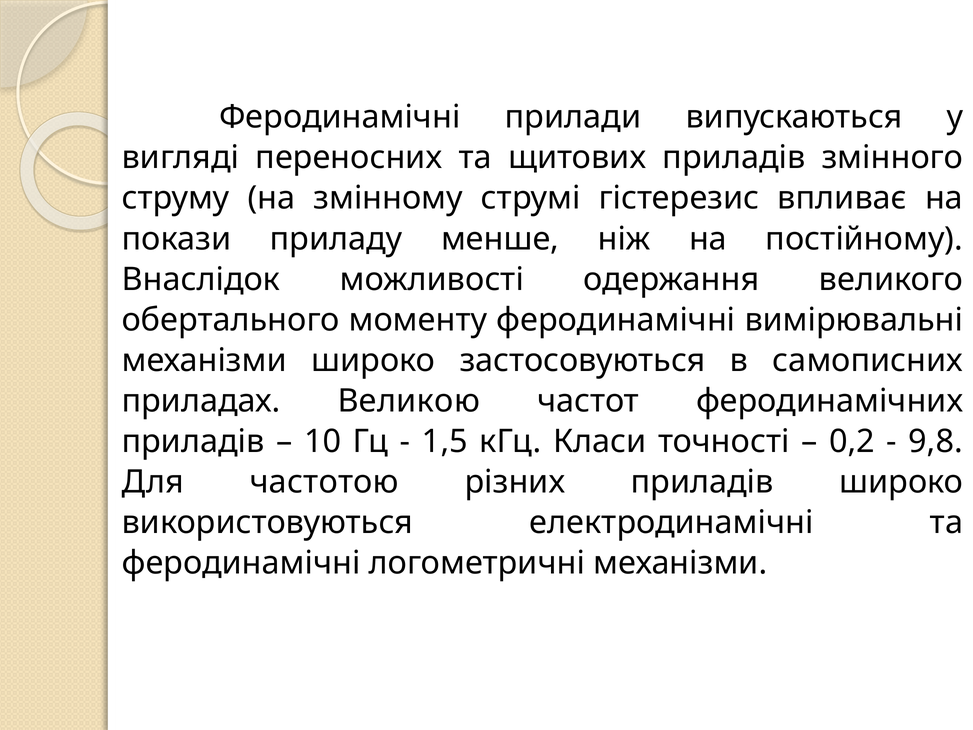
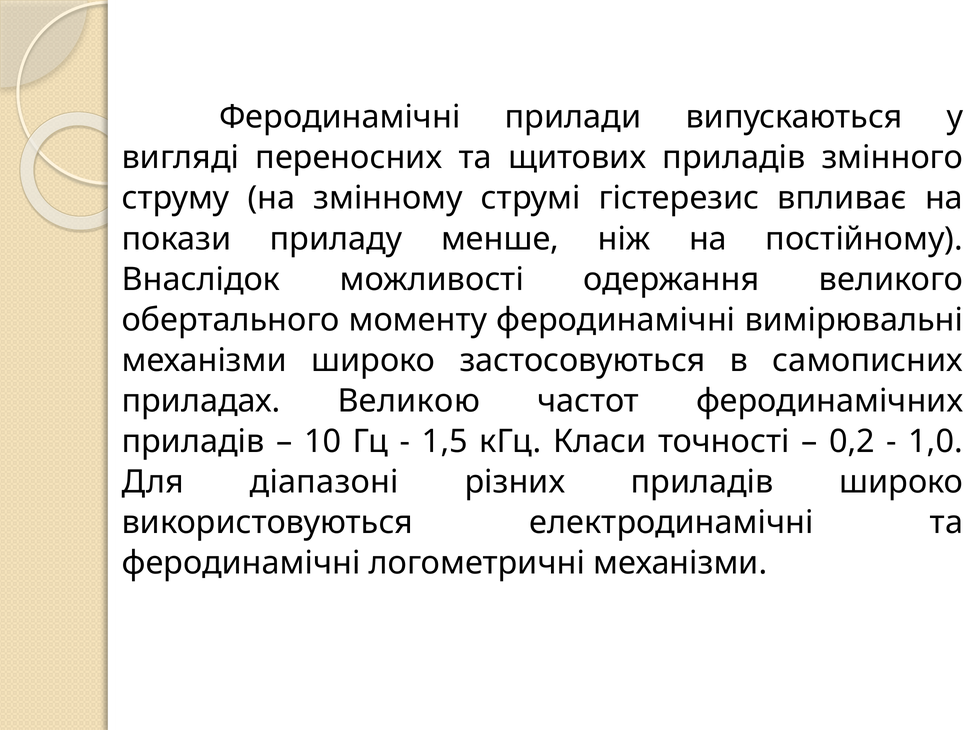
9,8: 9,8 -> 1,0 (936, 441)
частотою: частотою -> діапазоні (324, 482)
